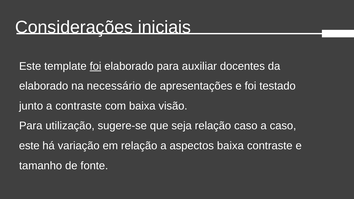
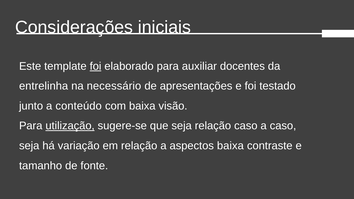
elaborado: elaborado -> entrelinha (44, 86)
a contraste: contraste -> conteúdo (79, 106)
utilização underline: none -> present (70, 126)
este: este -> seja (29, 146)
